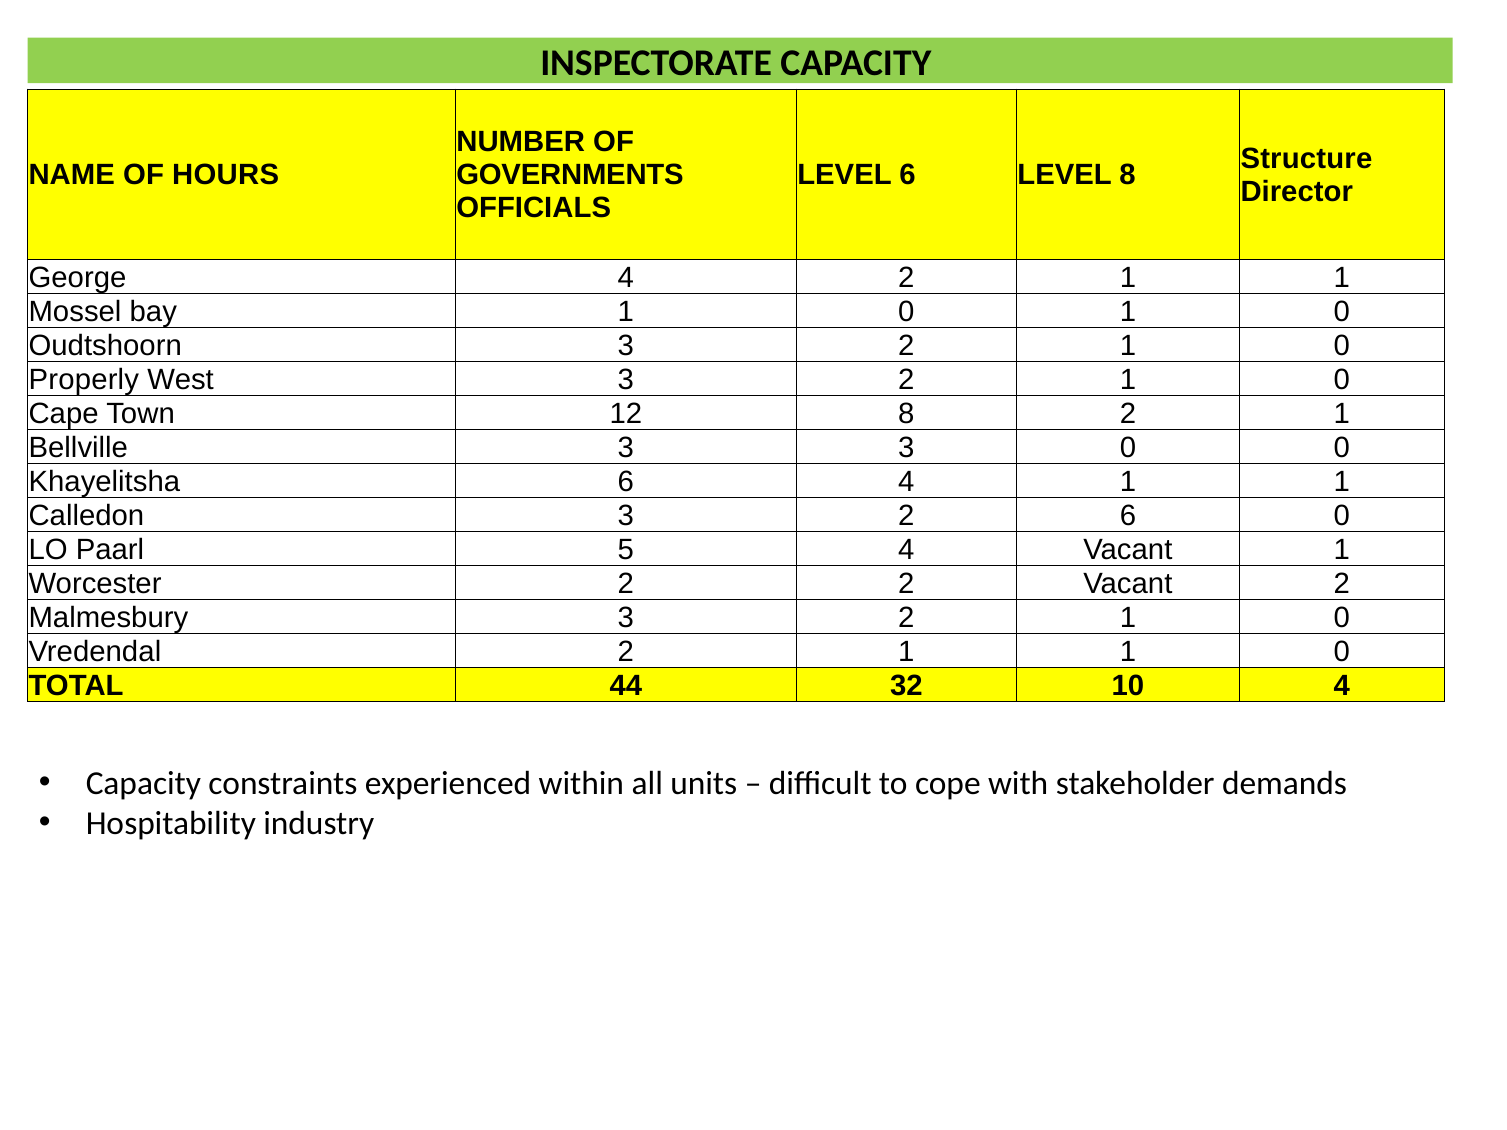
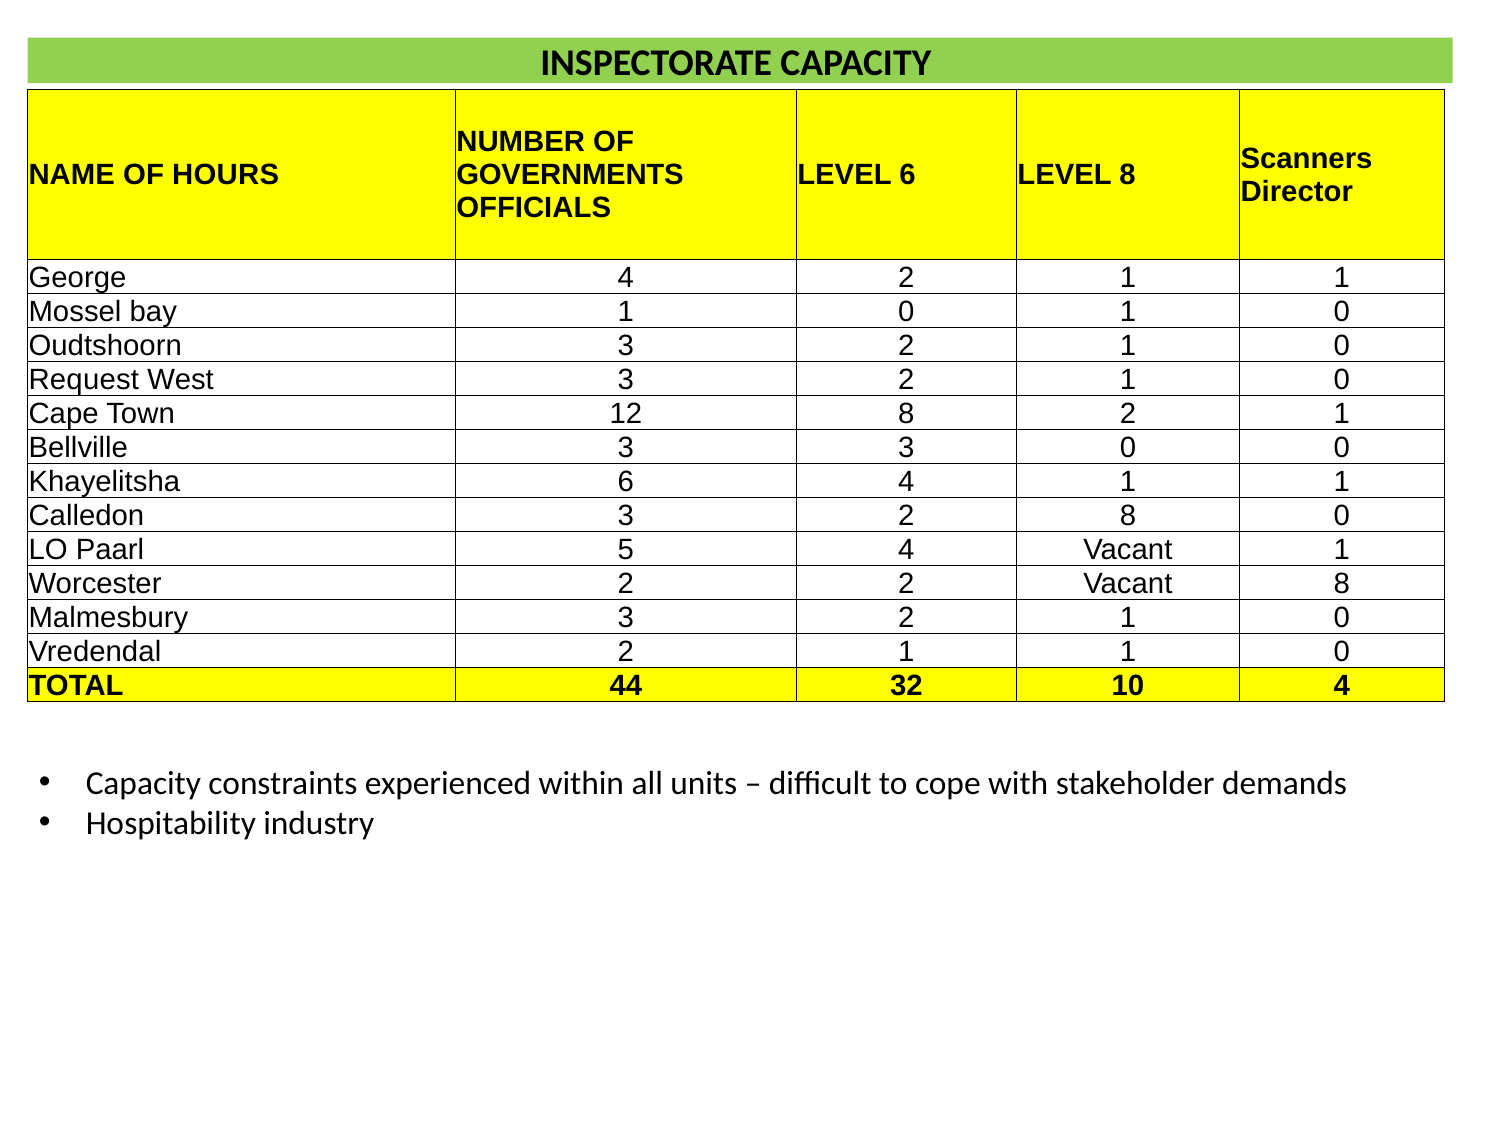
Structure: Structure -> Scanners (1307, 159)
Properly: Properly -> Request (84, 380)
2 6: 6 -> 8 (1128, 516)
Vacant 2: 2 -> 8 (1342, 584)
